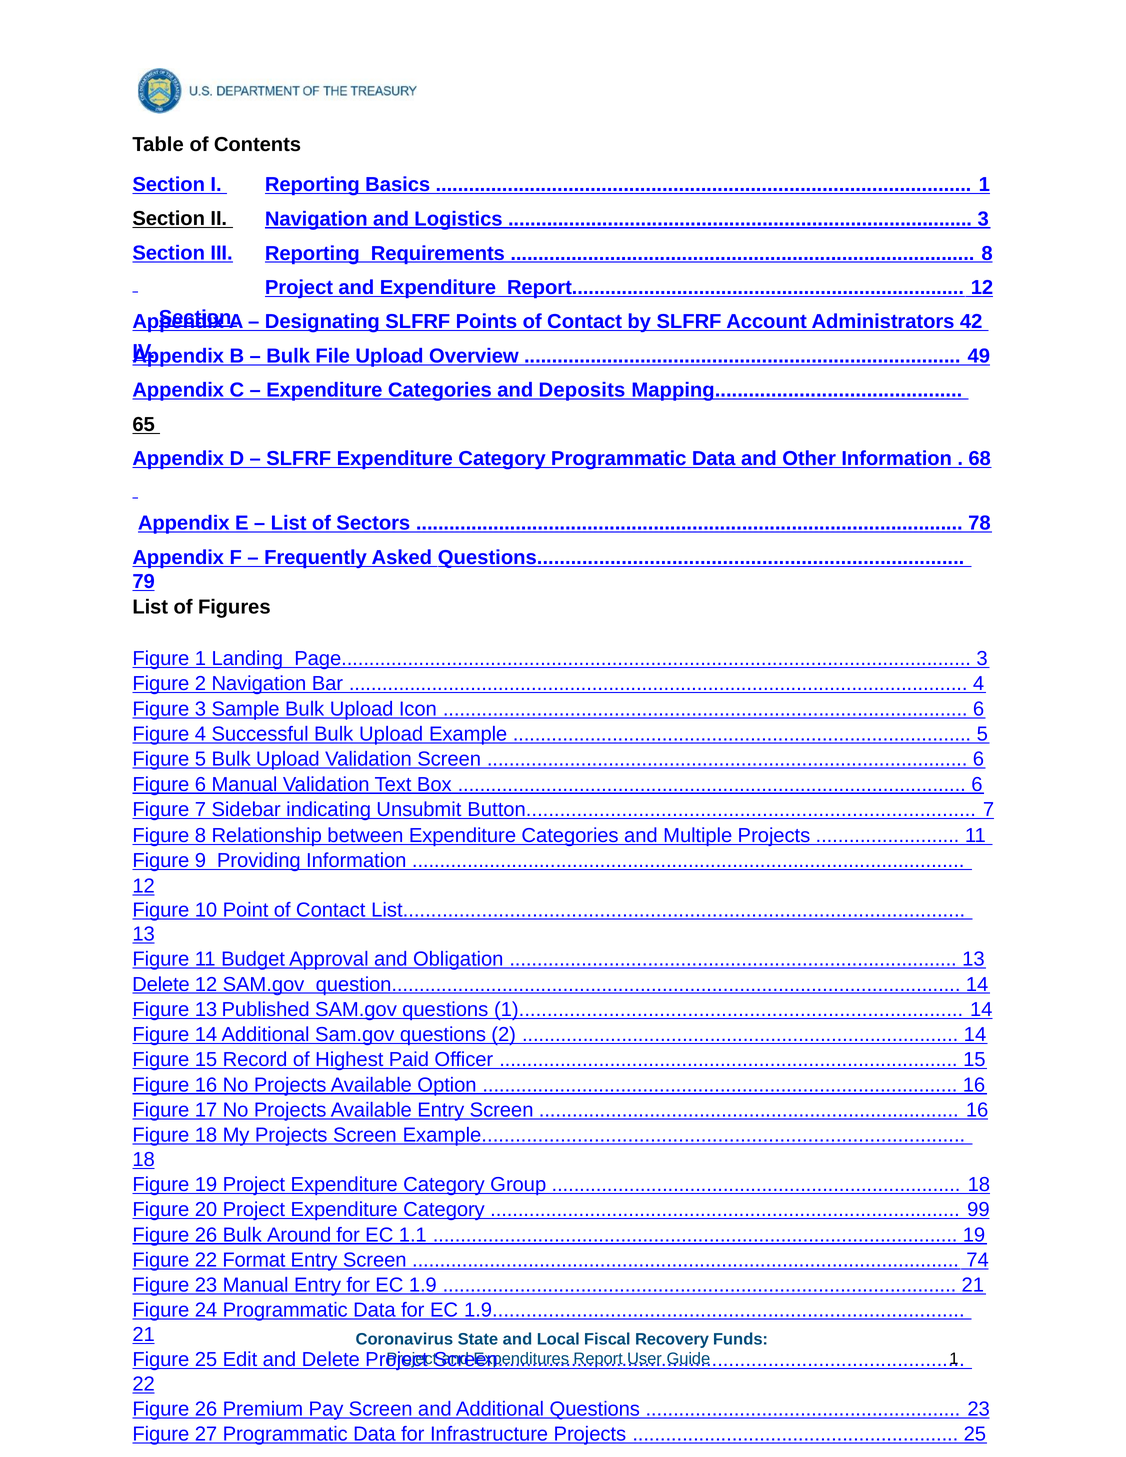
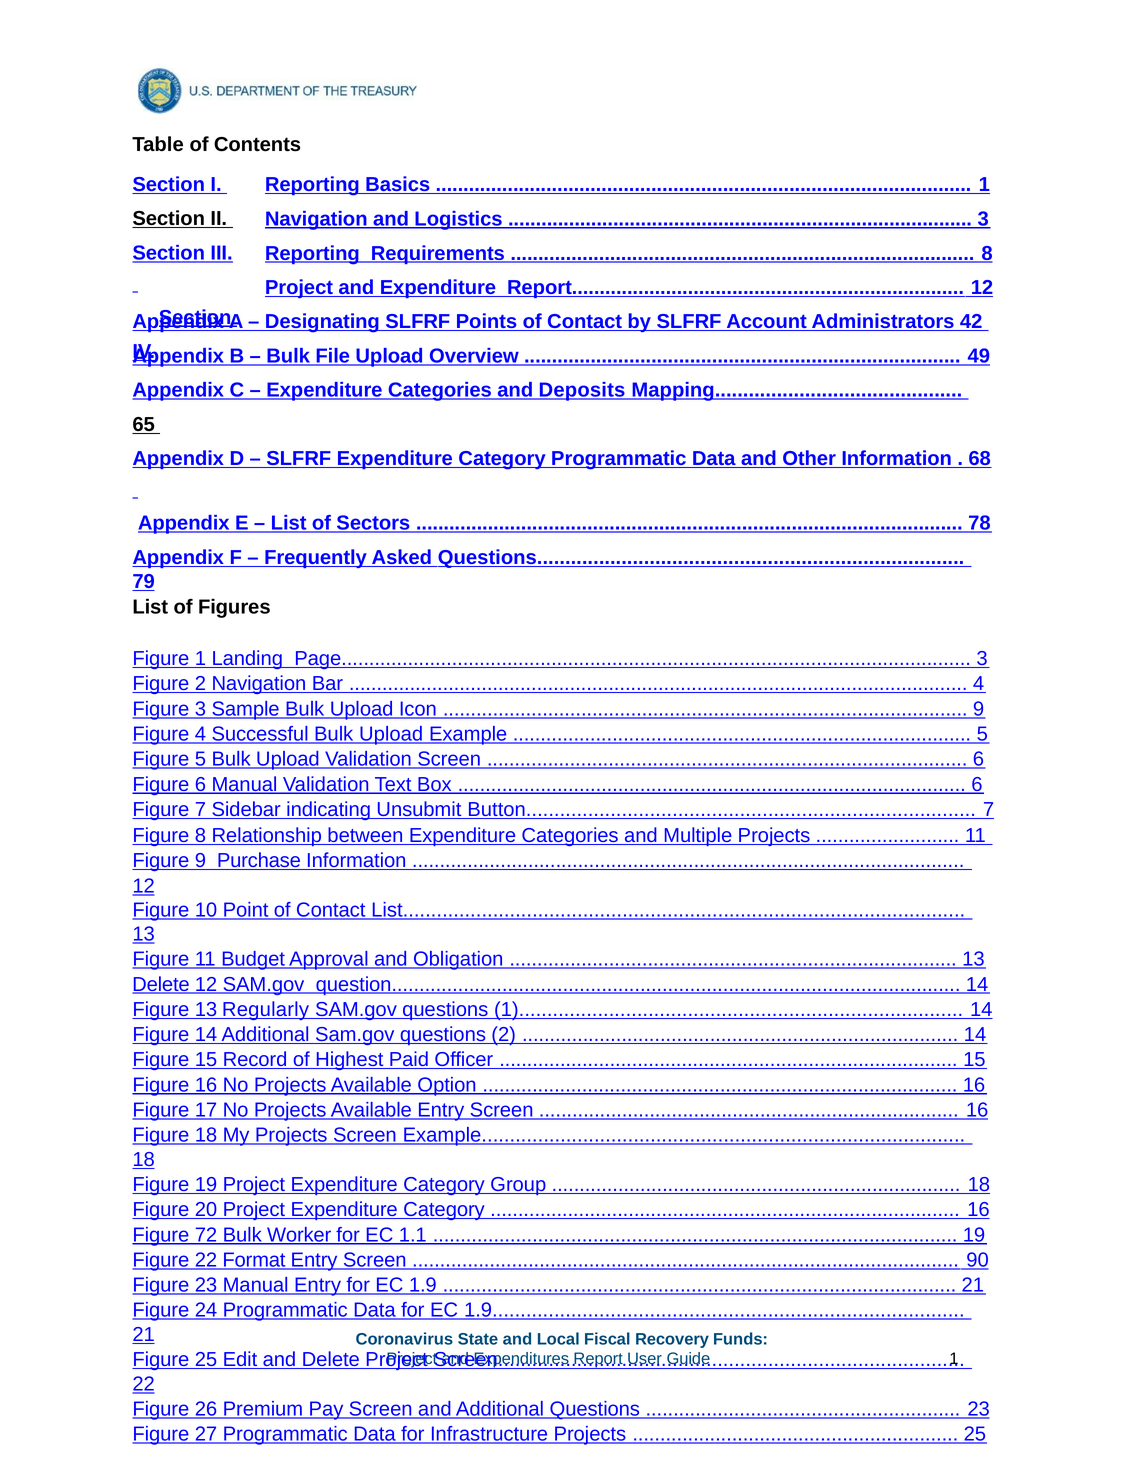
6: 6 -> 9 (979, 709)
Providing: Providing -> Purchase (259, 861)
Published: Published -> Regularly (265, 1010)
99: 99 -> 16 (978, 1210)
26: 26 -> 72 (206, 1235)
Around: Around -> Worker (299, 1235)
74: 74 -> 90 (978, 1260)
